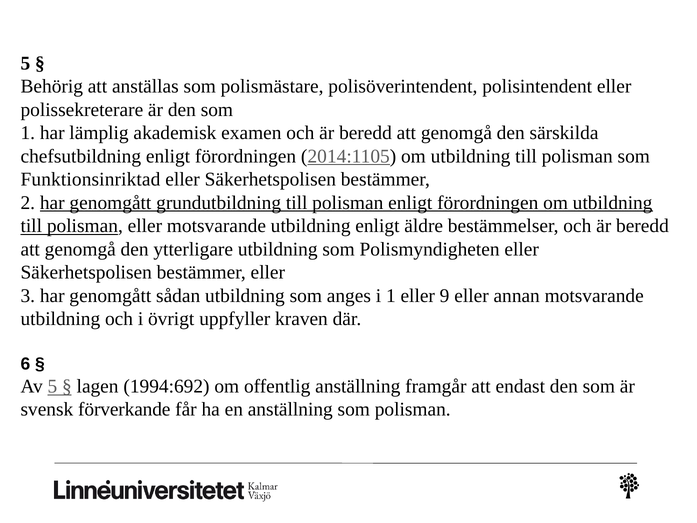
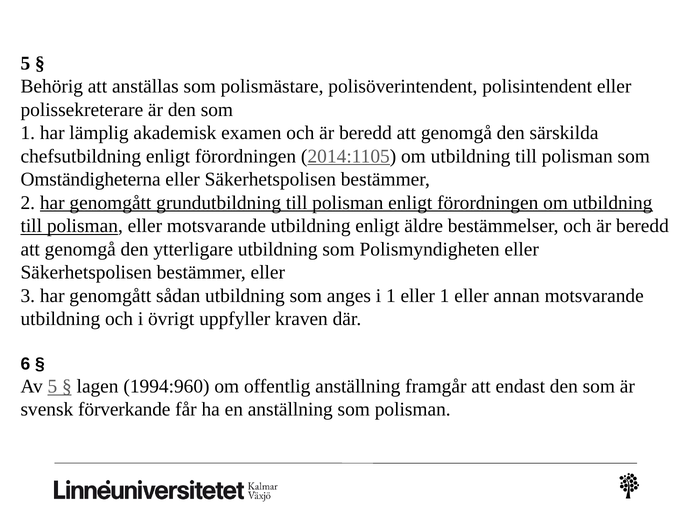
Funktionsinriktad: Funktionsinriktad -> Omständigheterna (91, 179)
eller 9: 9 -> 1 (445, 296)
1994:692: 1994:692 -> 1994:960 (166, 386)
